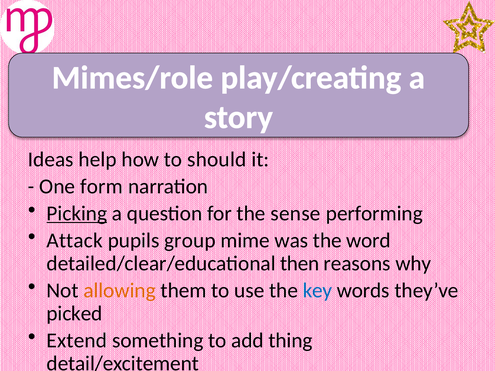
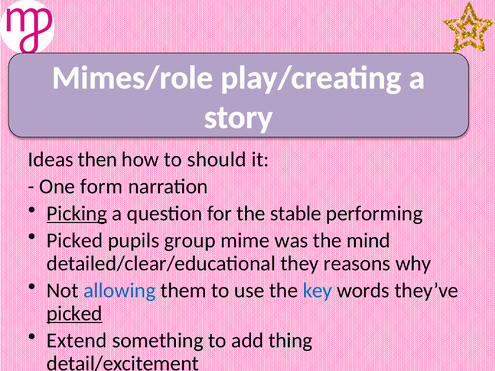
help: help -> then (98, 160)
sense: sense -> stable (296, 213)
Attack: Attack -> Picked (75, 240)
word: word -> mind (368, 240)
then: then -> they (300, 264)
allowing colour: orange -> blue (120, 291)
picked underline: none -> present (75, 314)
